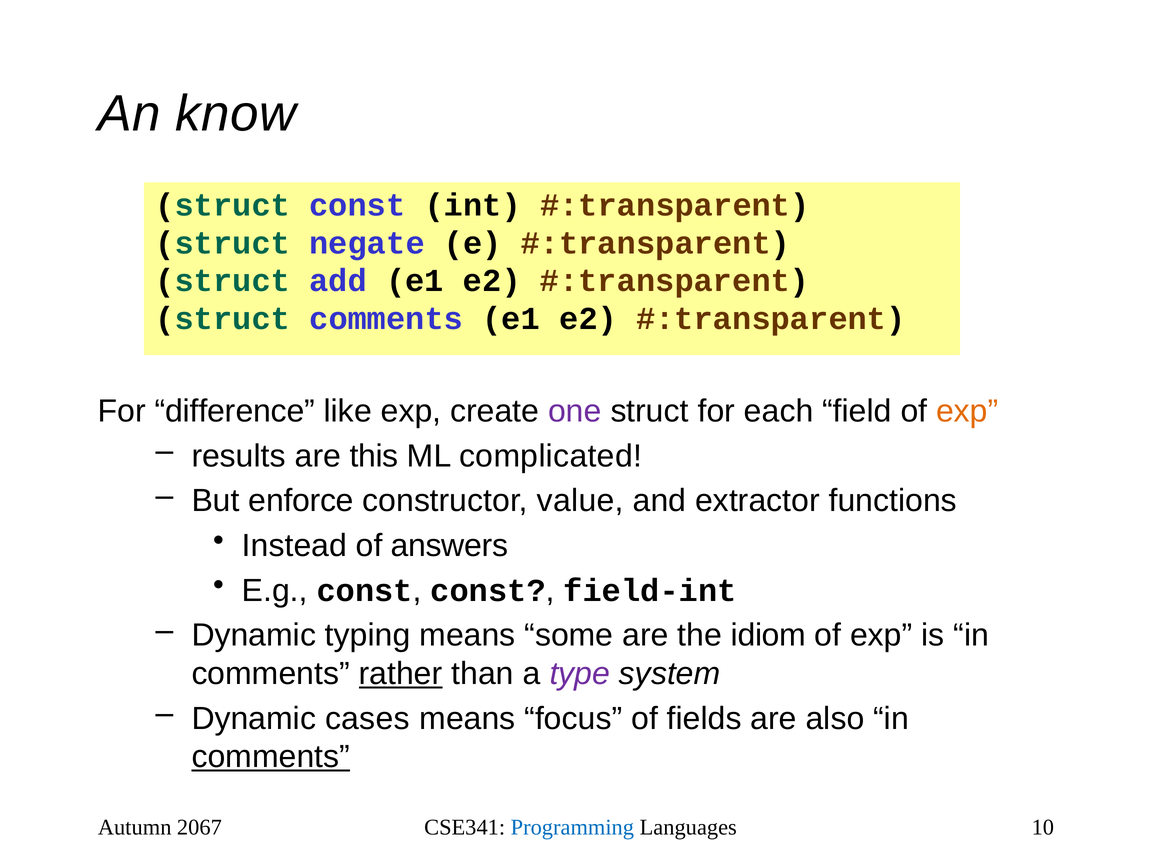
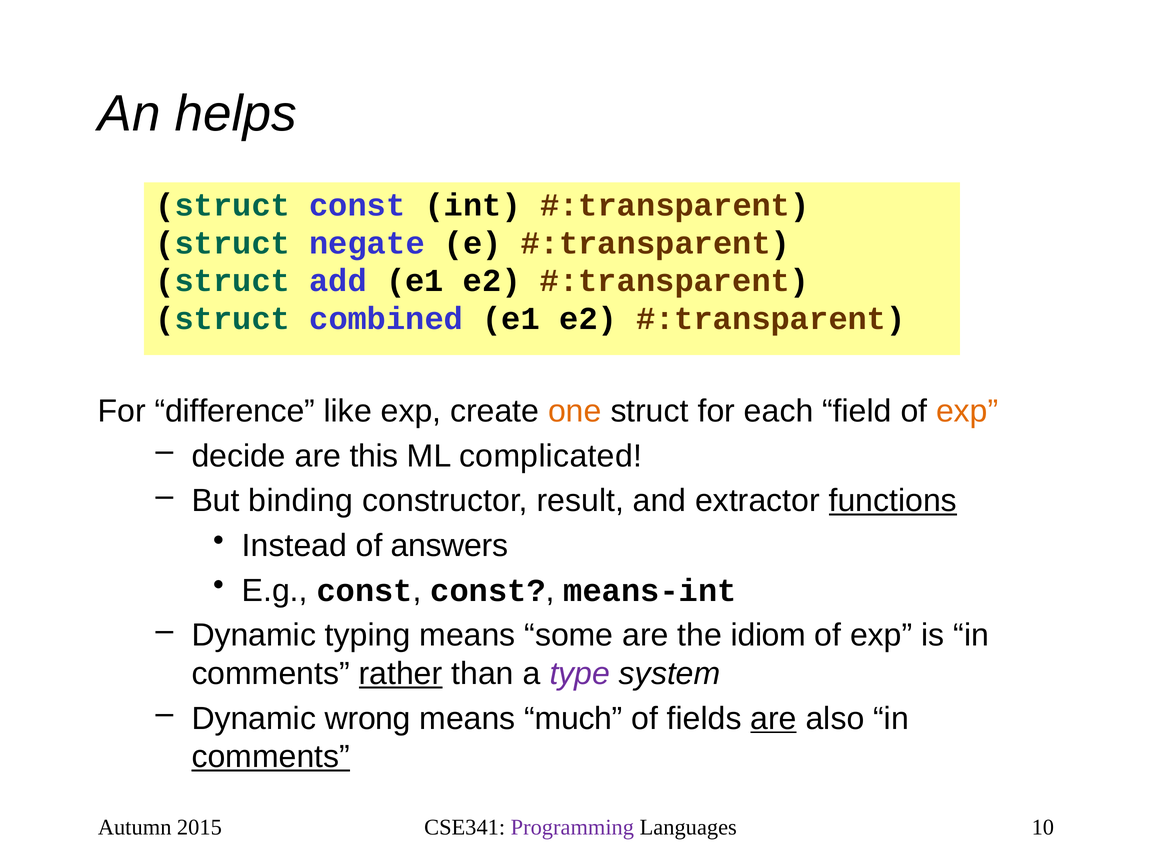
know: know -> helps (236, 114)
struct comments: comments -> combined (386, 319)
one colour: purple -> orange (575, 411)
results: results -> decide (239, 456)
enforce: enforce -> binding (301, 501)
value: value -> result (580, 501)
functions underline: none -> present (893, 501)
field-int: field-int -> means-int (650, 590)
cases: cases -> wrong (368, 719)
focus: focus -> much (573, 719)
are underline: none -> present (774, 719)
2067: 2067 -> 2015 (199, 827)
Programming colour: blue -> purple (572, 827)
